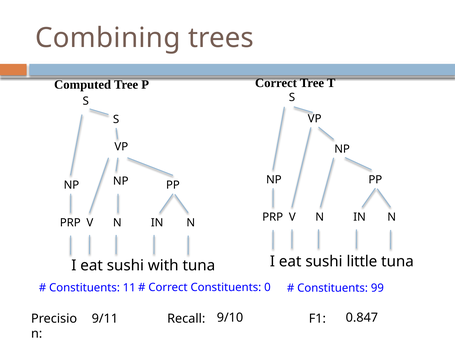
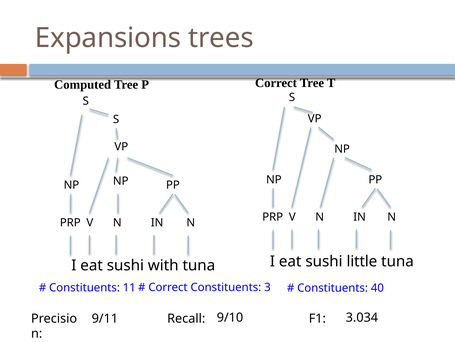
Combining: Combining -> Expansions (108, 38)
0: 0 -> 3 (267, 287)
99: 99 -> 40 (377, 287)
0.847: 0.847 -> 3.034 (362, 317)
